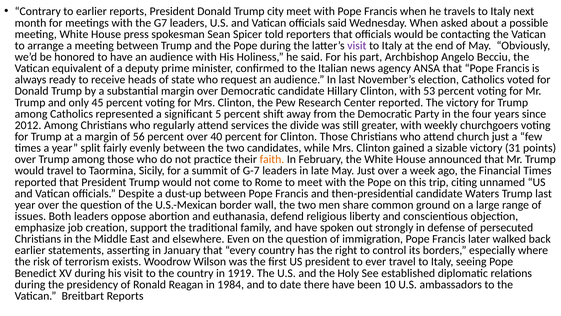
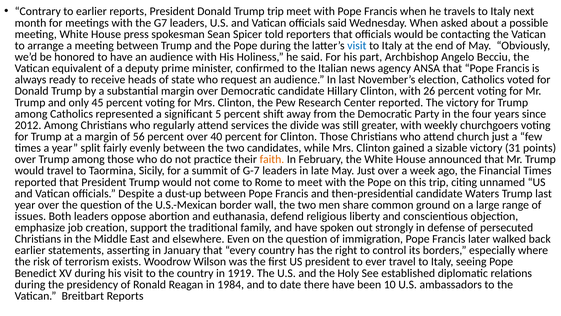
Trump city: city -> trip (275, 11)
visit colour: purple -> blue (357, 46)
53: 53 -> 26 (429, 91)
